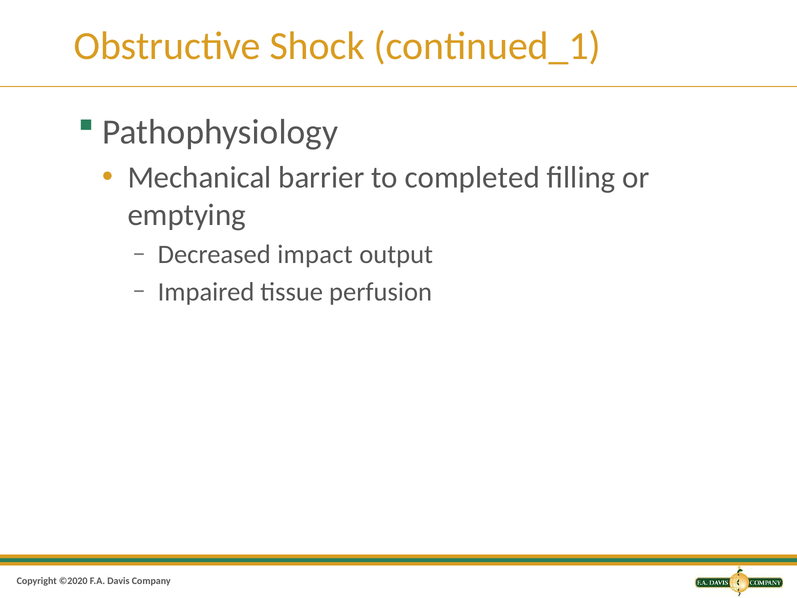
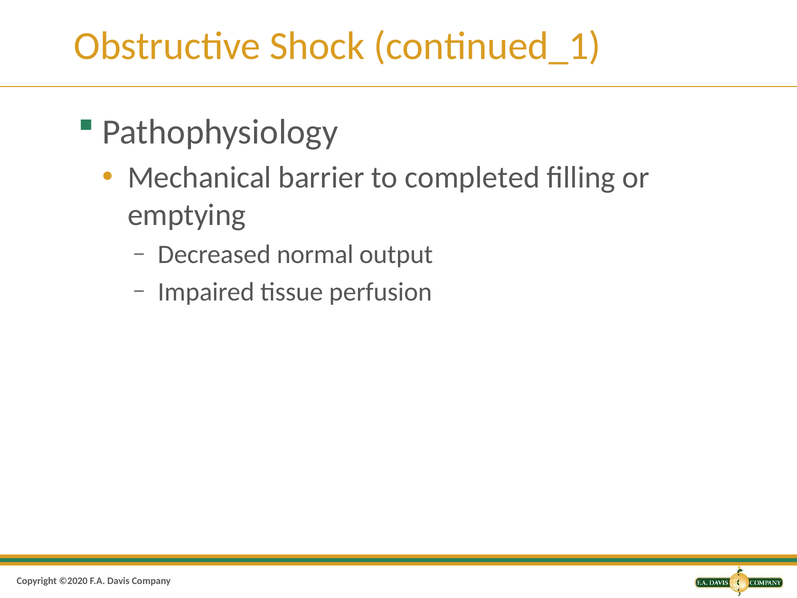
impact: impact -> normal (315, 254)
